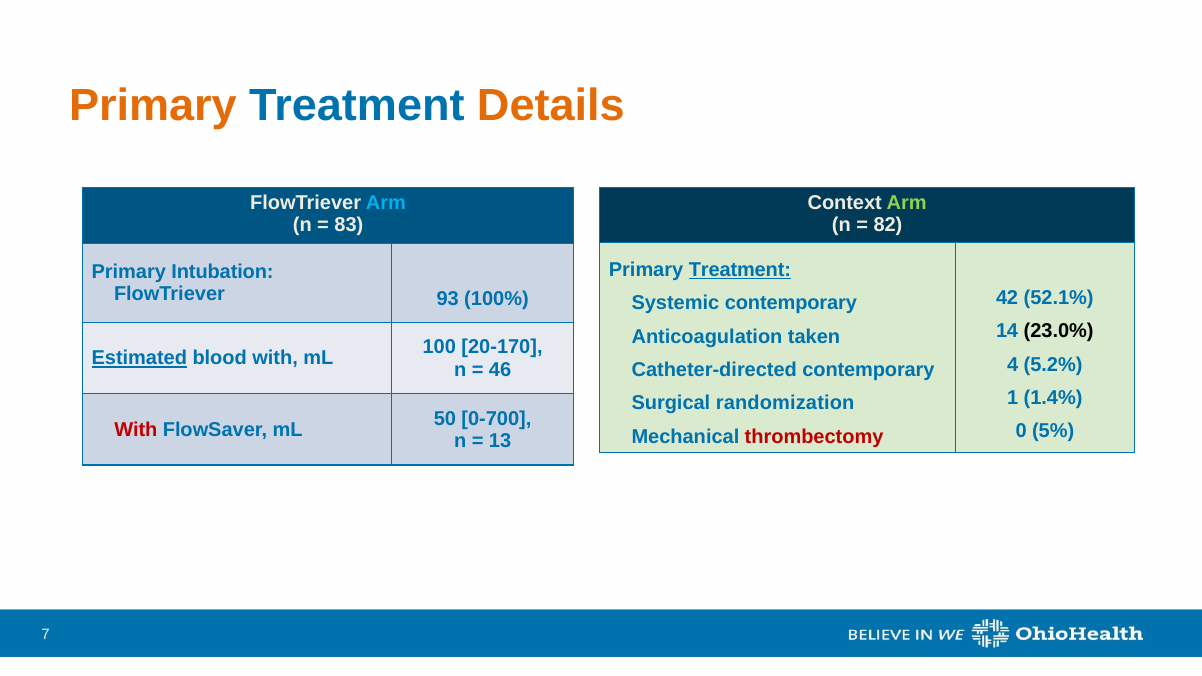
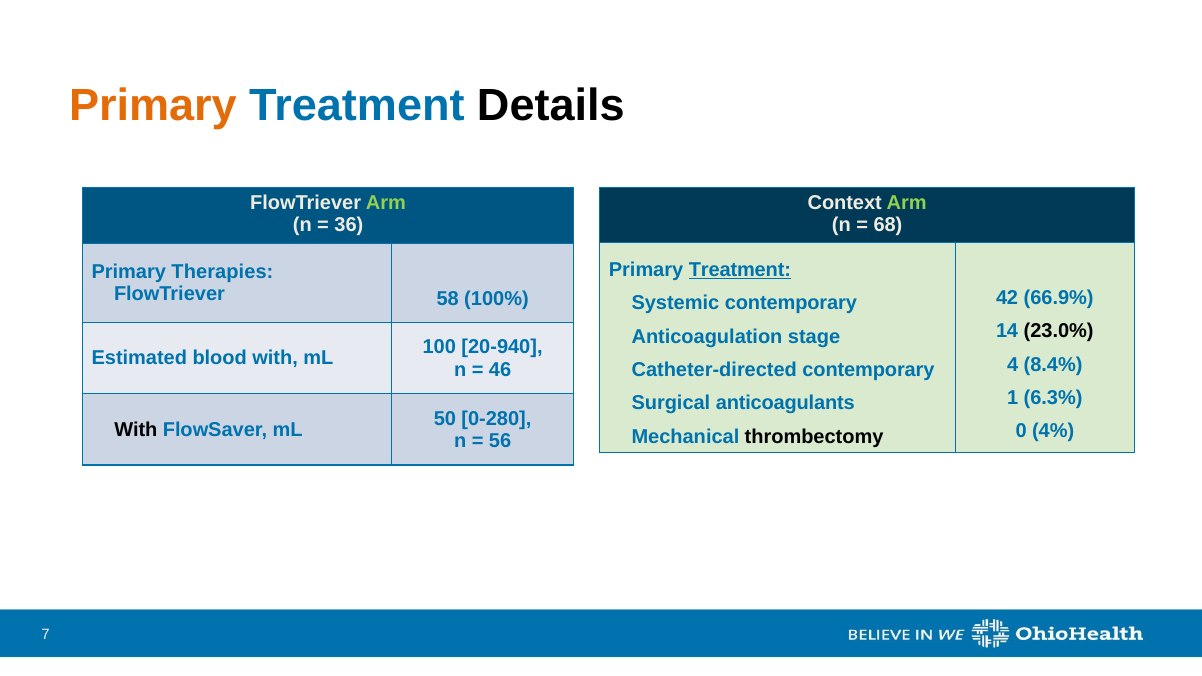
Details colour: orange -> black (551, 106)
Arm colour: light blue -> light green (386, 203)
83: 83 -> 36 (349, 225)
82: 82 -> 68 (888, 225)
Intubation: Intubation -> Therapies (222, 272)
93: 93 -> 58 (448, 299)
52.1%: 52.1% -> 66.9% (1059, 298)
taken: taken -> stage (814, 337)
20-170: 20-170 -> 20-940 (502, 347)
Estimated underline: present -> none (139, 358)
5.2%: 5.2% -> 8.4% (1053, 364)
1.4%: 1.4% -> 6.3% (1053, 398)
randomization: randomization -> anticoagulants (785, 403)
0-700: 0-700 -> 0-280 (496, 419)
With colour: red -> black (136, 430)
5%: 5% -> 4% (1053, 431)
thrombectomy colour: red -> black (814, 437)
13: 13 -> 56 (500, 441)
